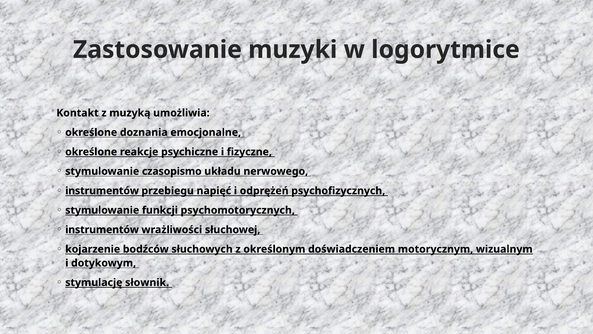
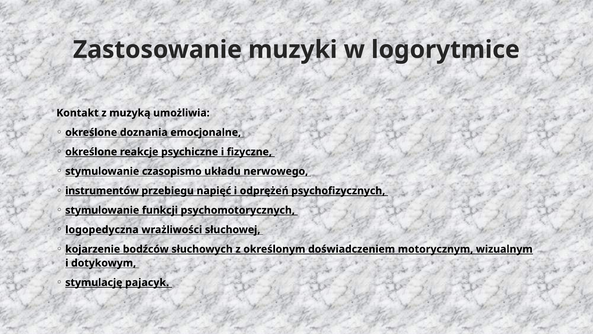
instrumentów: instrumentów -> logopedyczna (102, 229)
słownik: słownik -> pajacyk (147, 282)
